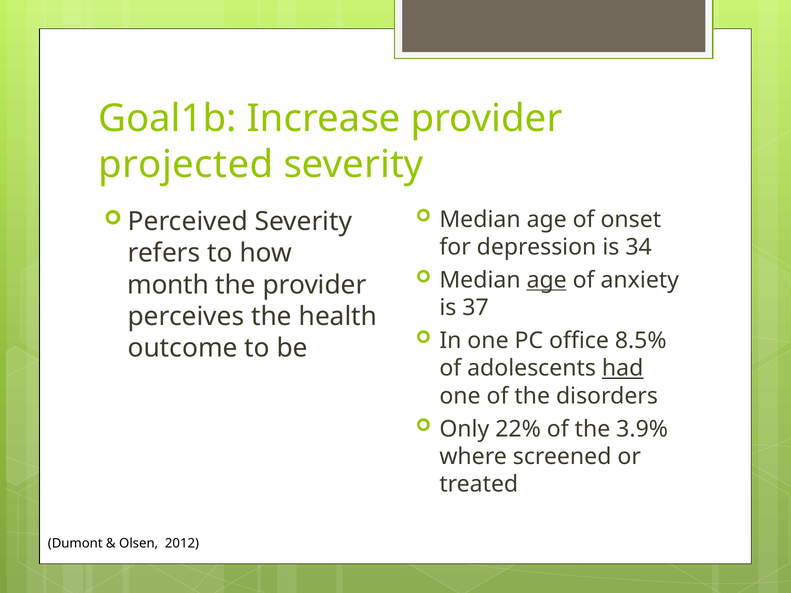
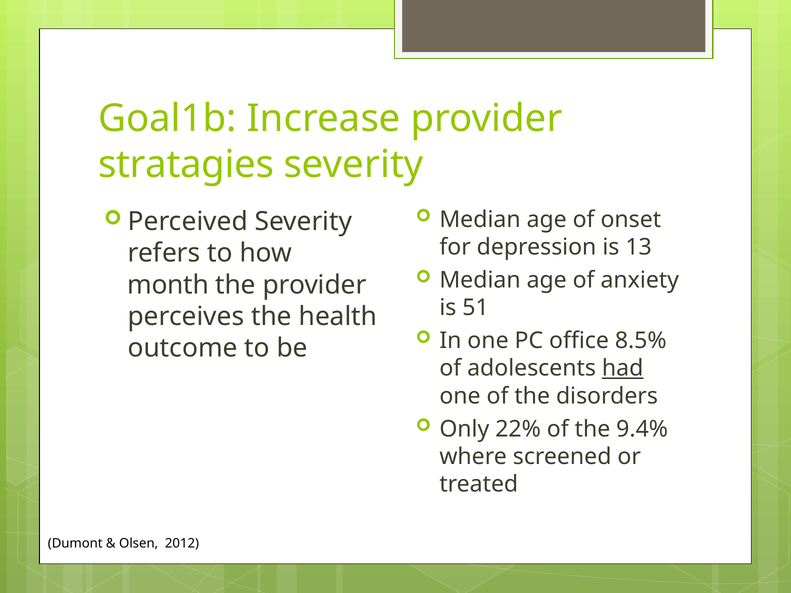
projected: projected -> stratagies (186, 165)
34: 34 -> 13 (639, 247)
age underline: present -> none (547, 280)
37: 37 -> 51 (476, 308)
3.9%: 3.9% -> 9.4% (642, 429)
